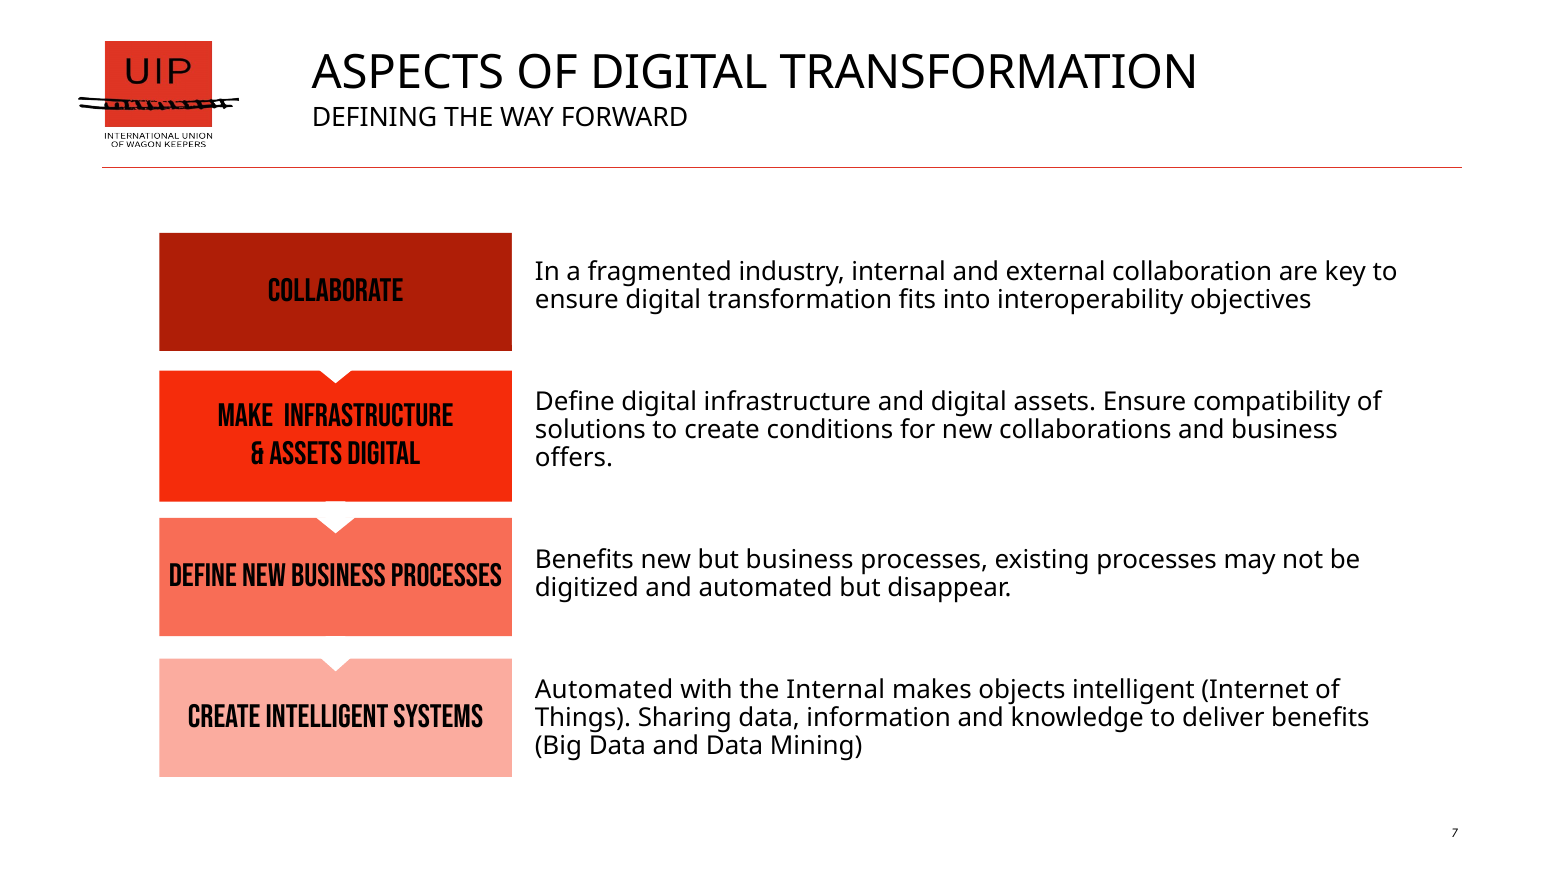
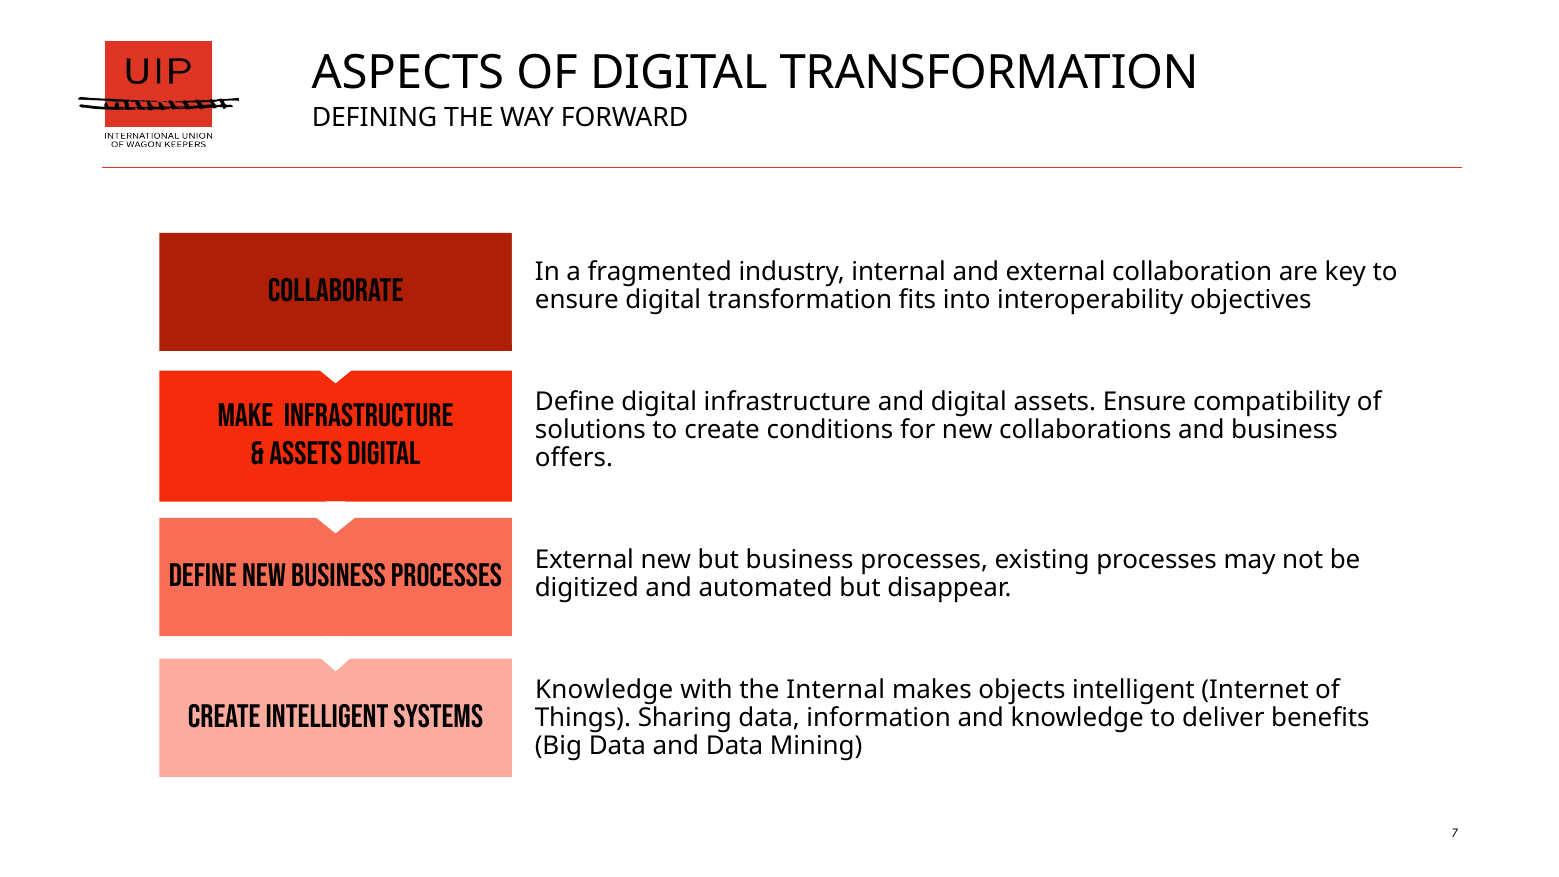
Benefits: Benefits -> External (584, 560)
Automated: Automated -> Knowledge (604, 690)
